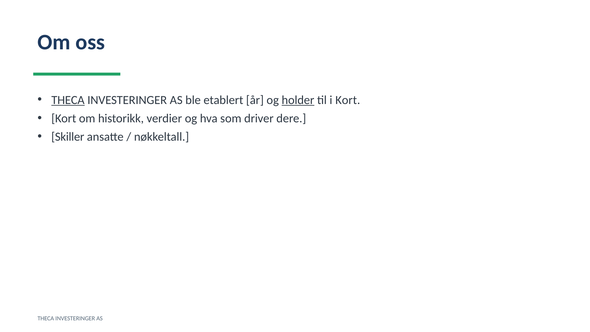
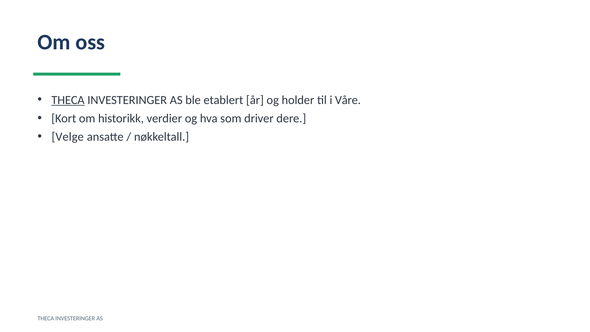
holder underline: present -> none (298, 100)
i Kort: Kort -> Våre (348, 100)
Skiller: Skiller -> Velge (68, 137)
